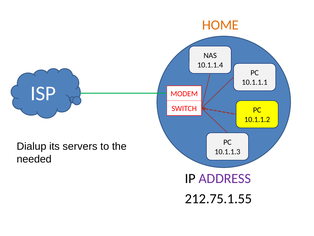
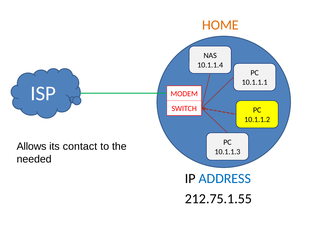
Dialup: Dialup -> Allows (32, 146)
servers: servers -> contact (80, 146)
ADDRESS colour: purple -> blue (225, 178)
